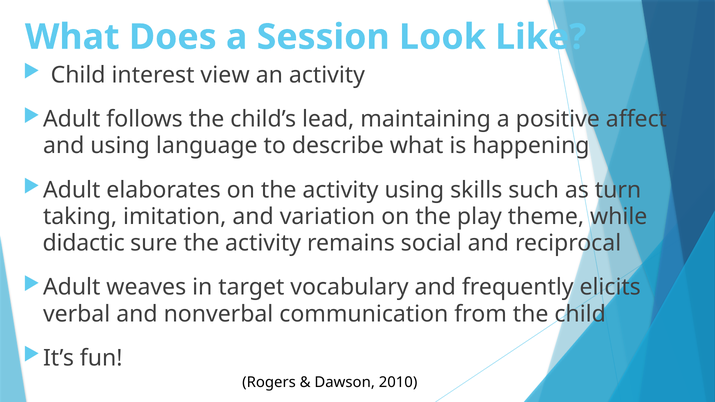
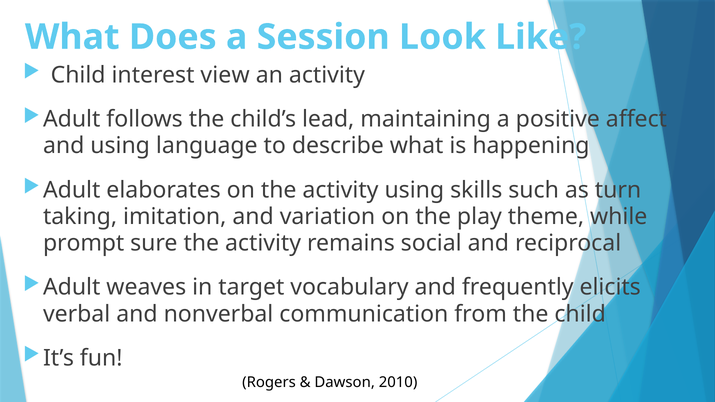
didactic: didactic -> prompt (84, 243)
